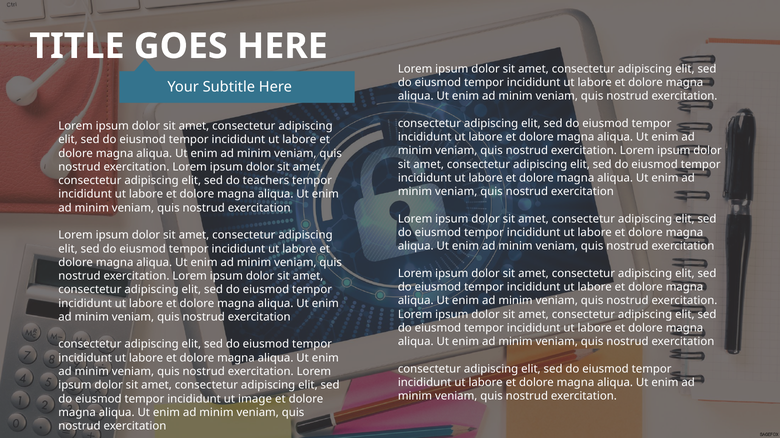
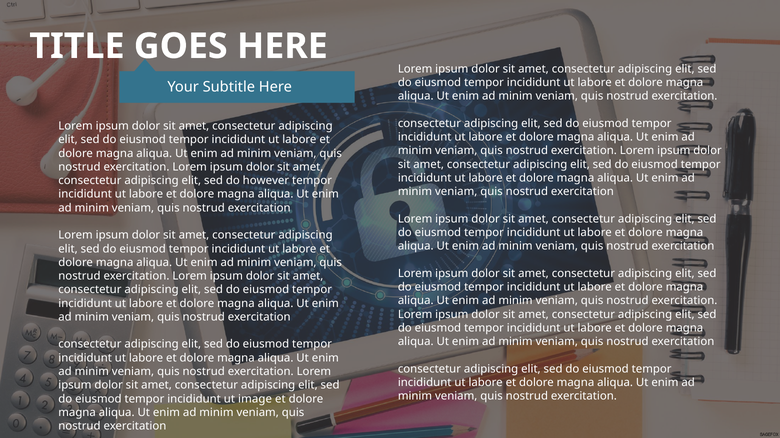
teachers: teachers -> however (266, 181)
